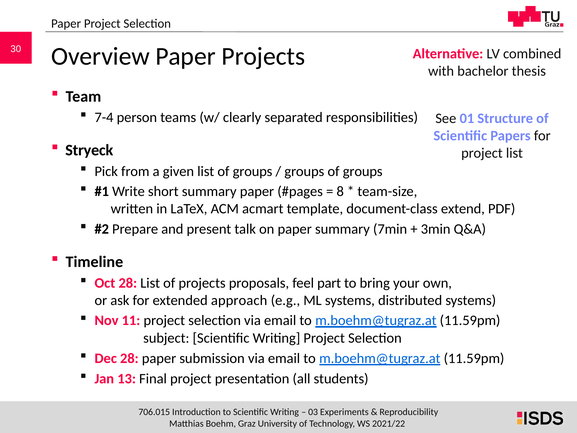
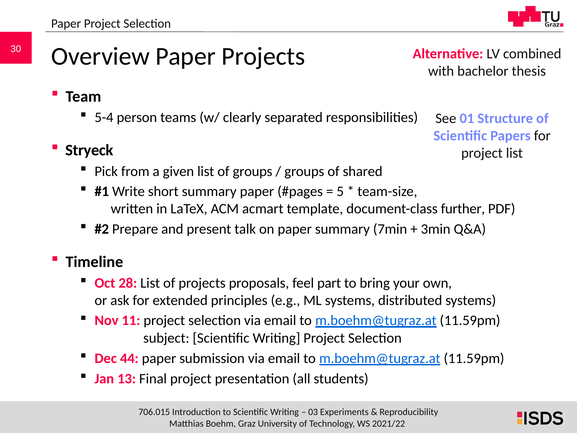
7-4: 7-4 -> 5-4 (104, 117)
groups of groups: groups -> shared (363, 171)
8: 8 -> 5 (340, 191)
extend: extend -> further (463, 209)
approach: approach -> principles (239, 300)
Dec 28: 28 -> 44 (129, 358)
